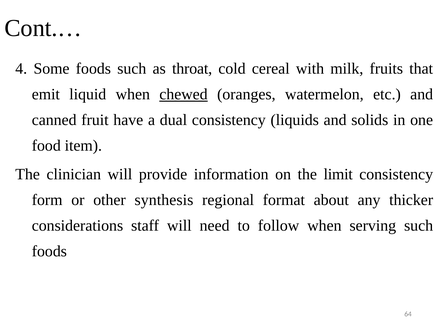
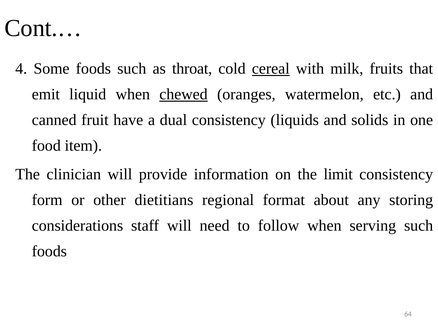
cereal underline: none -> present (271, 69)
synthesis: synthesis -> dietitians (164, 200)
thicker: thicker -> storing (411, 200)
